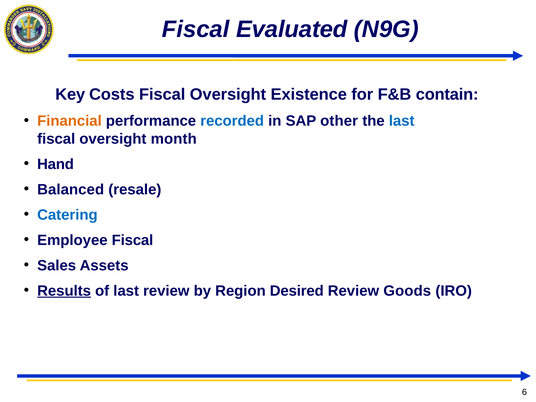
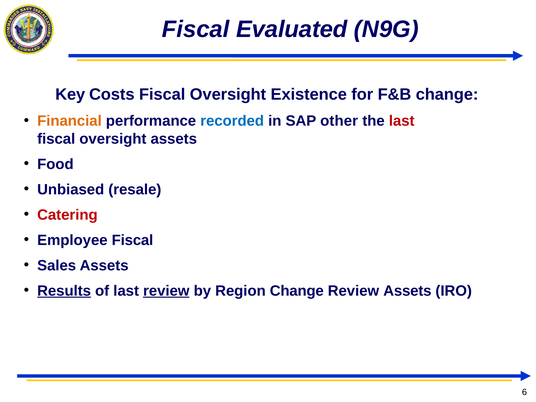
F&B contain: contain -> change (447, 94)
last colour: blue -> red (402, 121)
oversight month: month -> assets (174, 139)
Hand: Hand -> Food (55, 164)
Balanced: Balanced -> Unbiased (71, 190)
Catering colour: blue -> red (67, 215)
review underline: none -> present (166, 291)
Region Desired: Desired -> Change (297, 291)
Review Goods: Goods -> Assets (407, 291)
